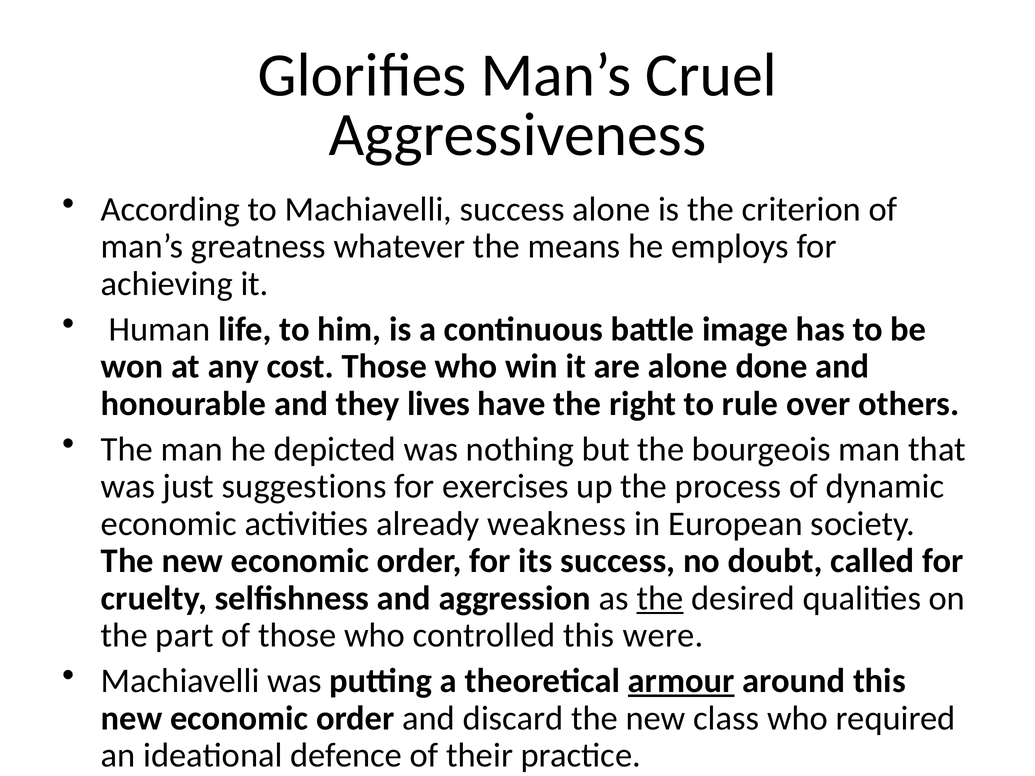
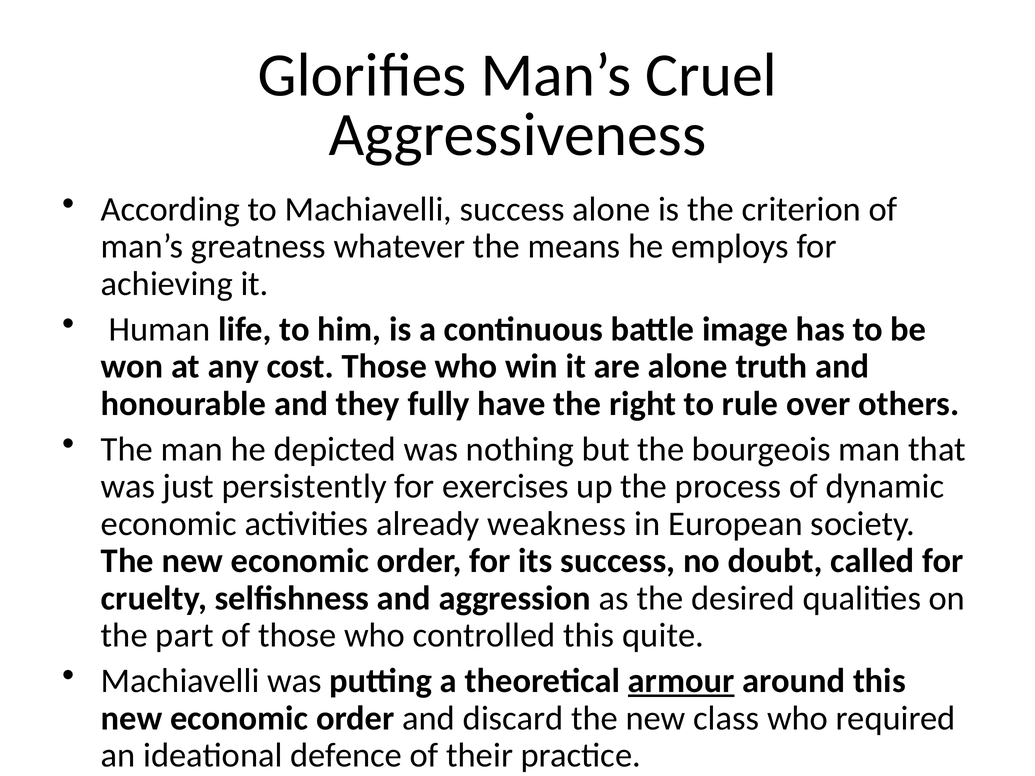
done: done -> truth (772, 367)
lives: lives -> fully (439, 404)
suggestions: suggestions -> persistently (304, 487)
the underline: present -> none (660, 598)
were: were -> quite (663, 636)
